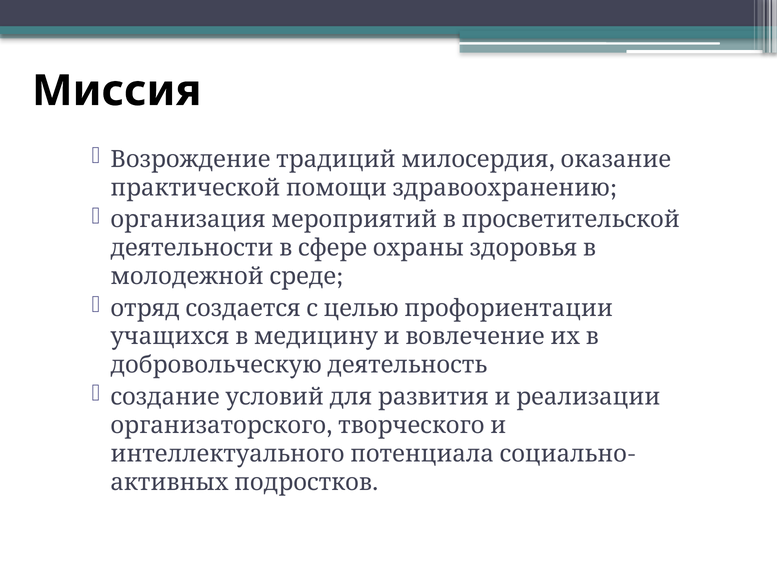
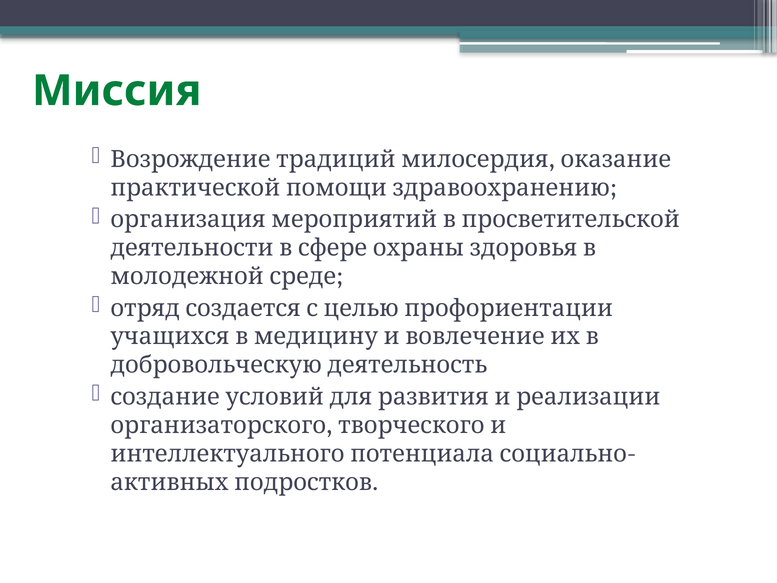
Миссия colour: black -> green (117, 91)
